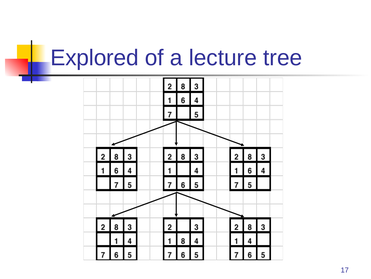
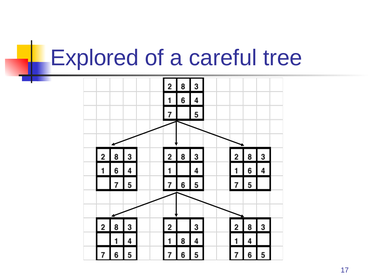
lecture: lecture -> careful (223, 58)
